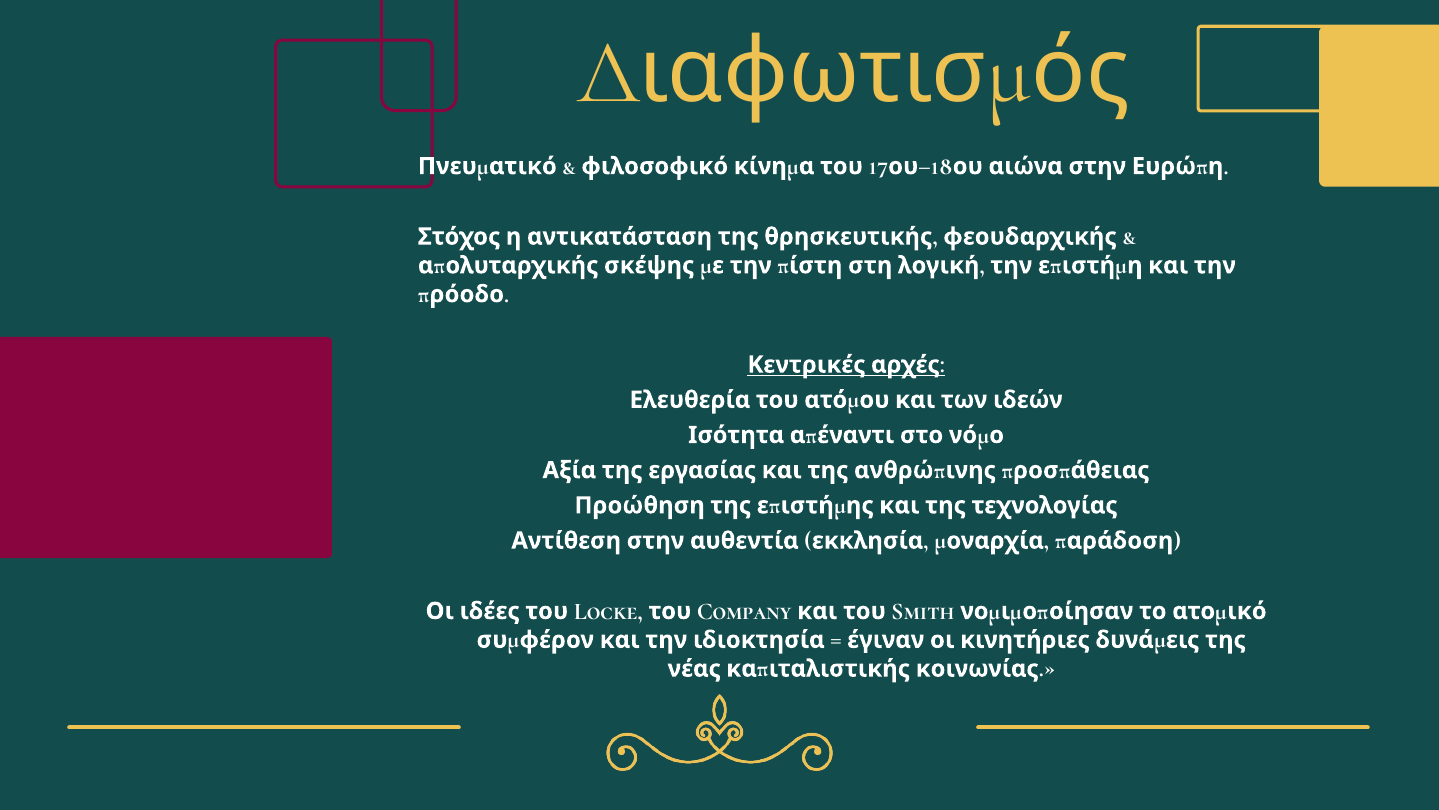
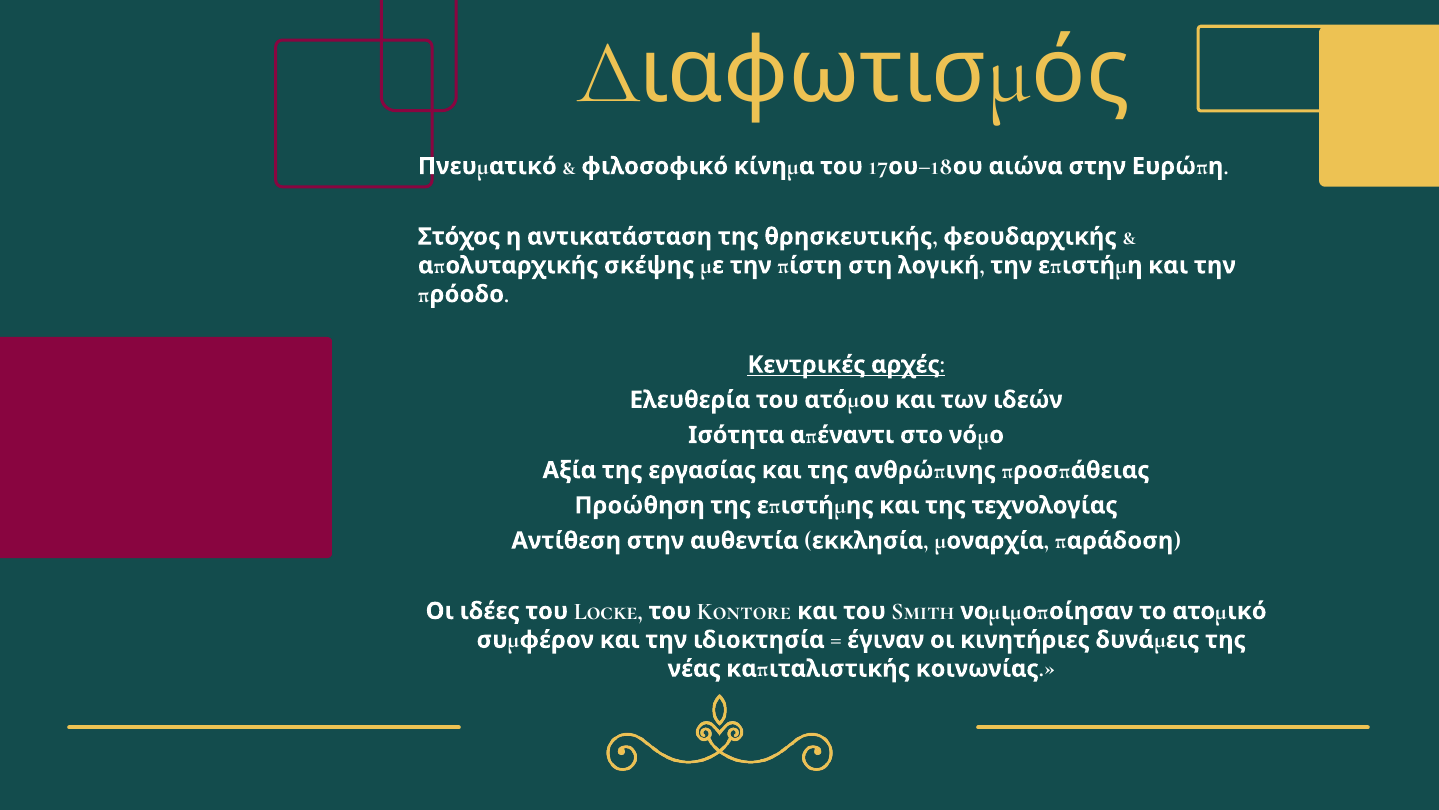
Company: Company -> Kontore (744, 611)
